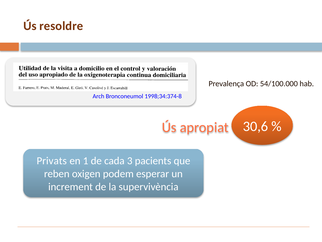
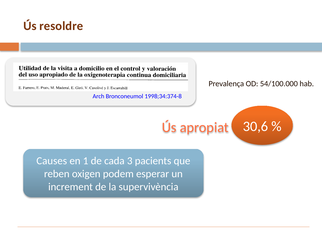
Privats: Privats -> Causes (52, 161)
